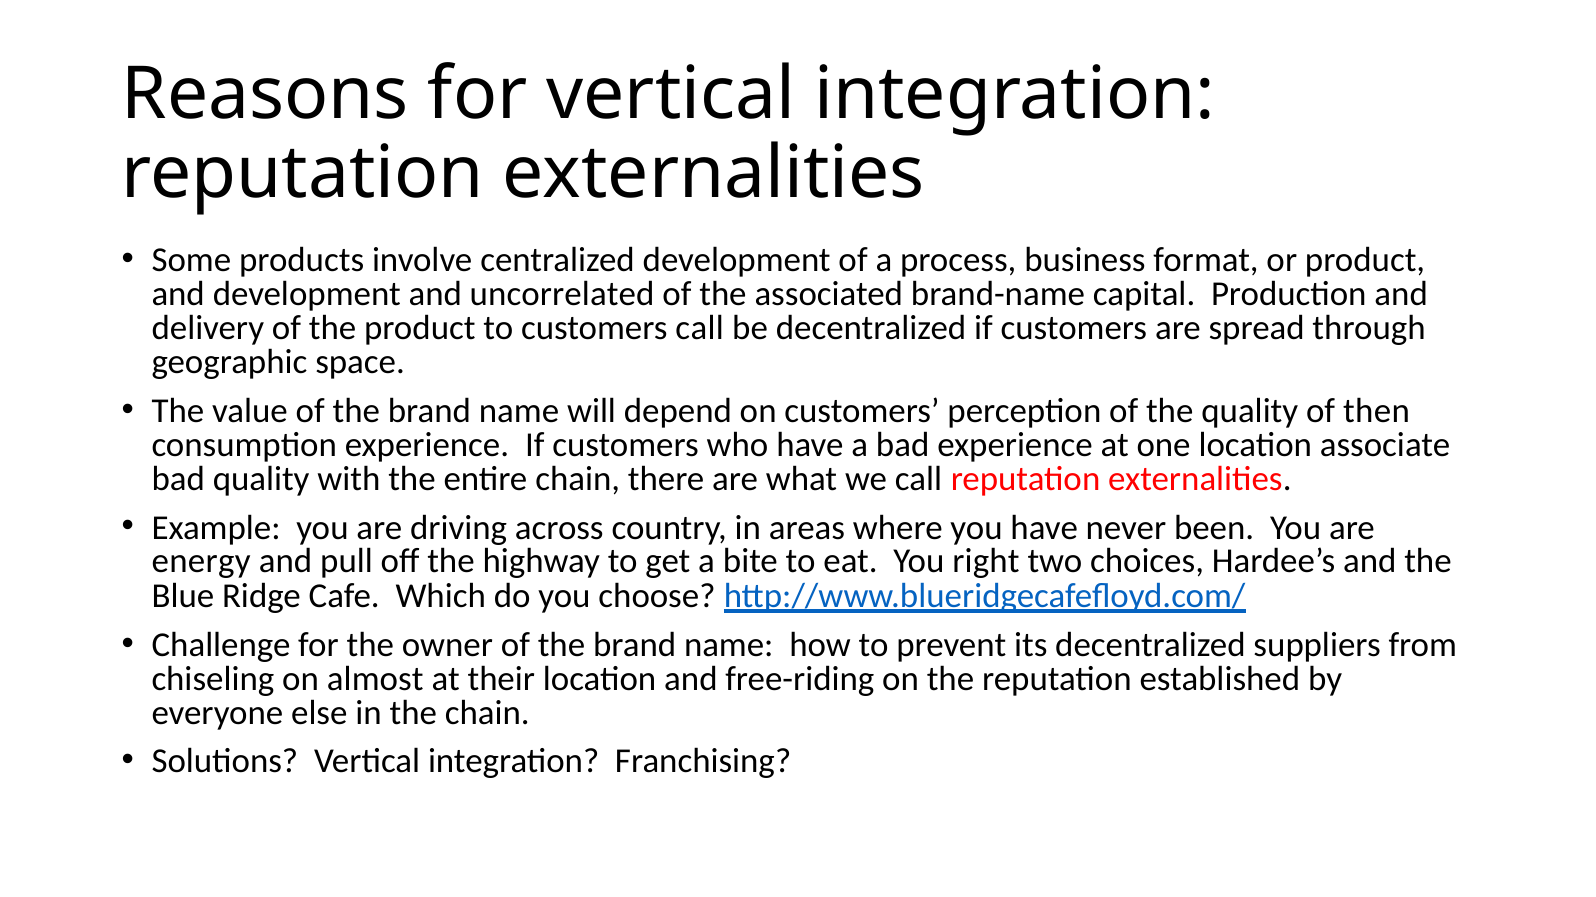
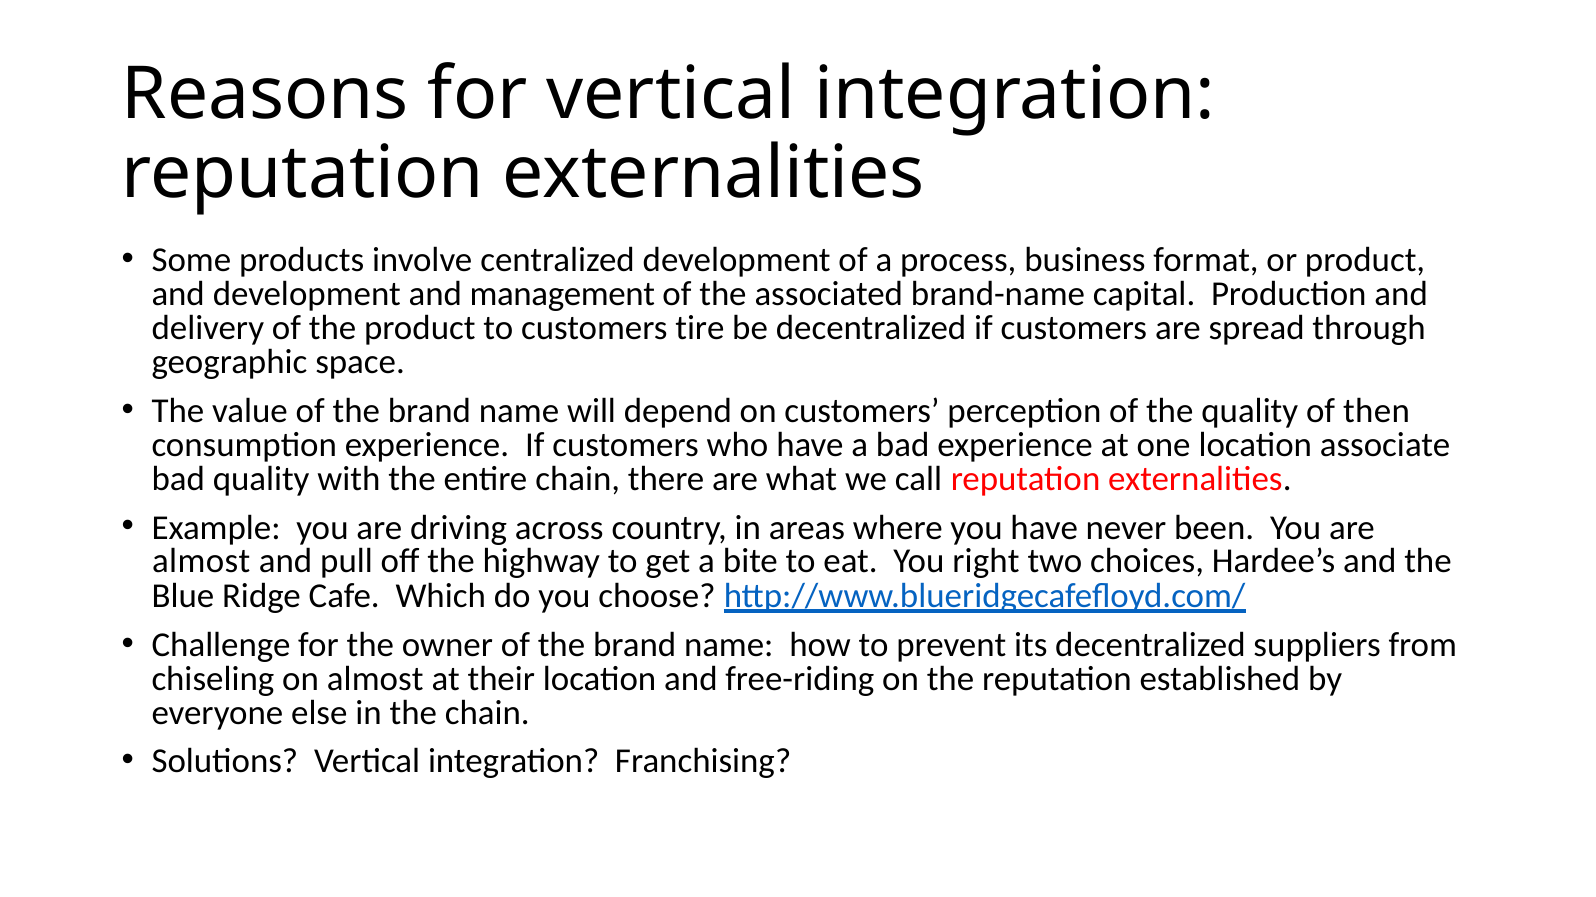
uncorrelated: uncorrelated -> management (562, 295)
customers call: call -> tire (700, 328)
energy: energy -> almost (201, 562)
